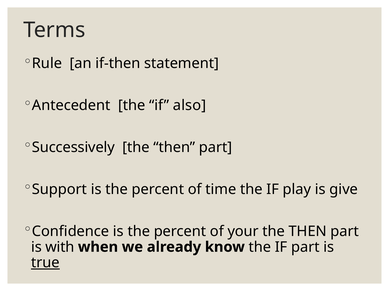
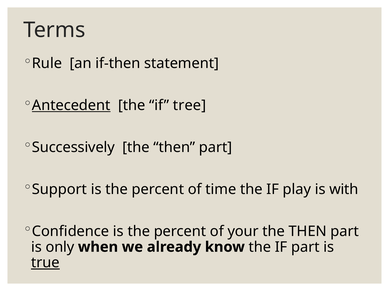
Antecedent underline: none -> present (71, 106)
also: also -> tree (190, 106)
give: give -> with (344, 190)
with: with -> only (60, 248)
